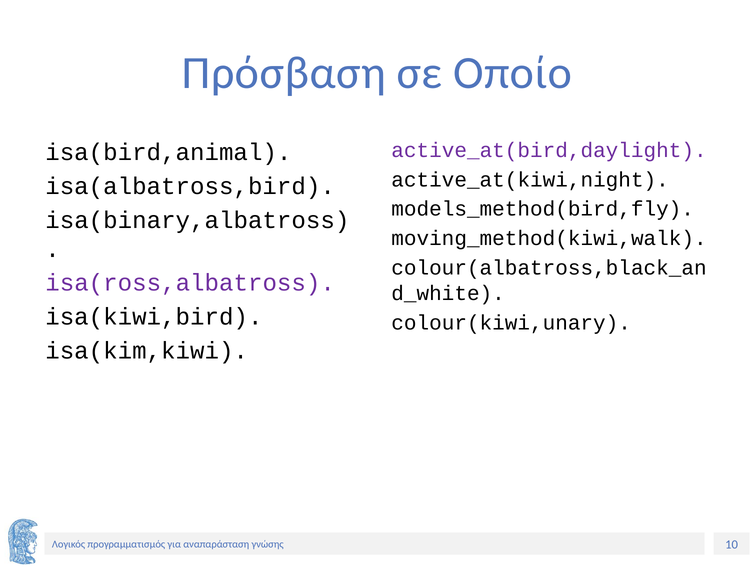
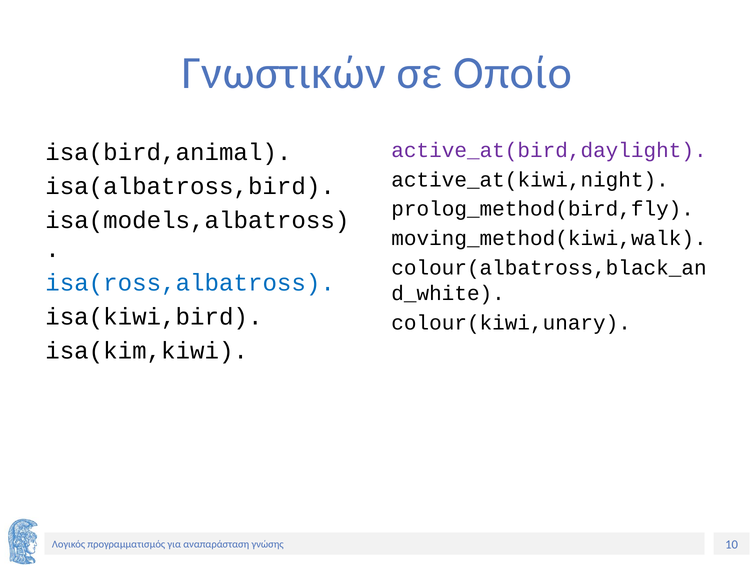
Πρόσβαση: Πρόσβαση -> Γνωστικών (284, 73)
models_method(bird,fly: models_method(bird,fly -> prolog_method(bird,fly (543, 209)
isa(binary,albatross: isa(binary,albatross -> isa(models,albatross (197, 220)
isa(ross,albatross colour: purple -> blue (190, 283)
